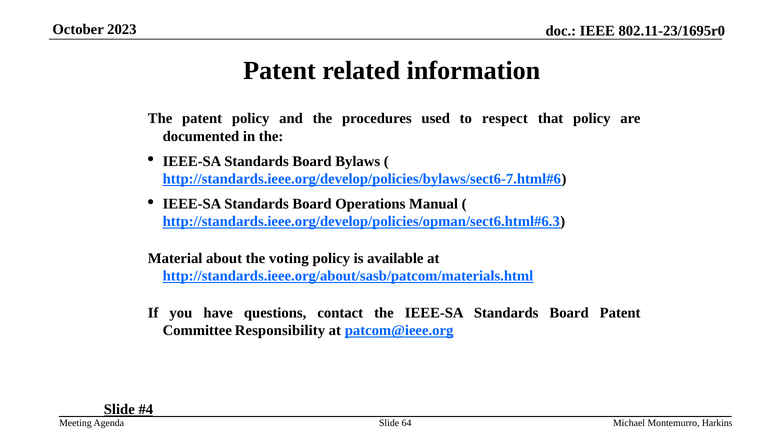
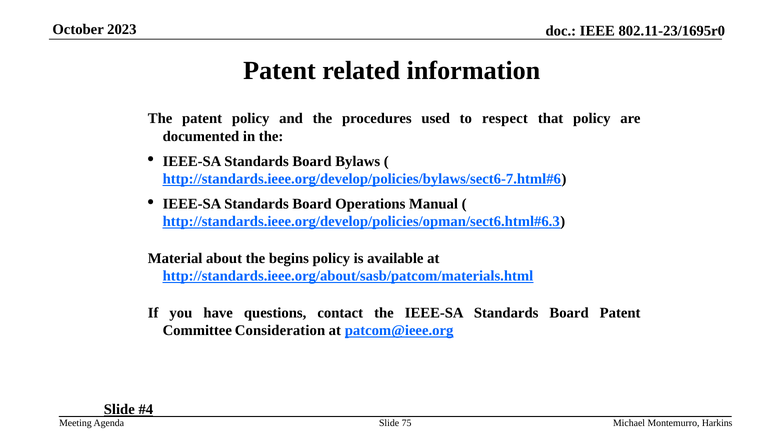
voting: voting -> begins (289, 258)
Responsibility: Responsibility -> Consideration (280, 331)
64: 64 -> 75 (407, 423)
